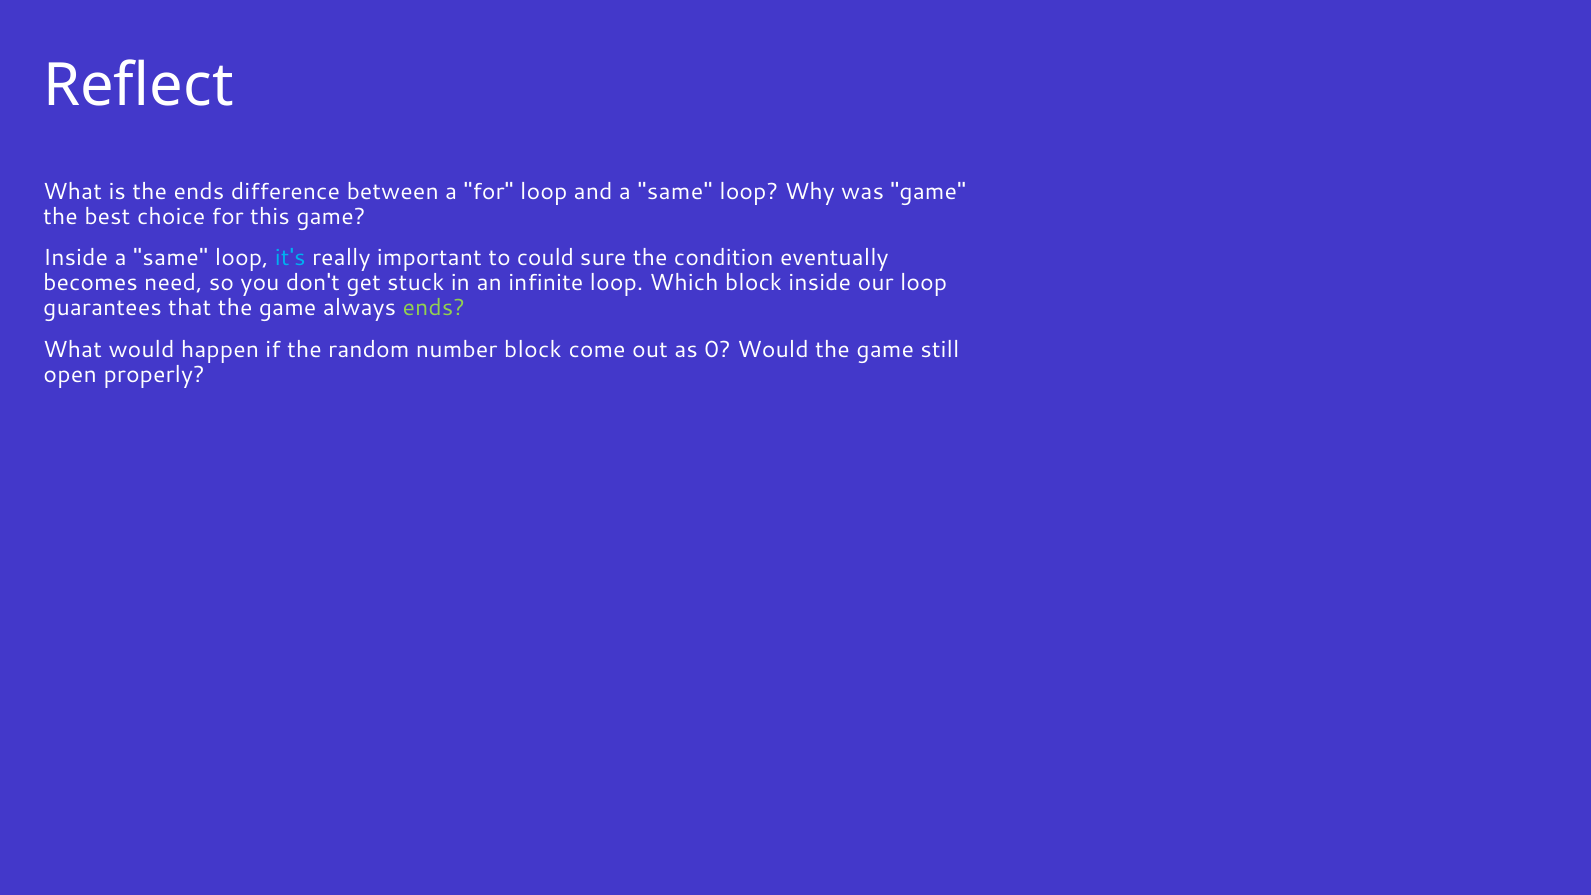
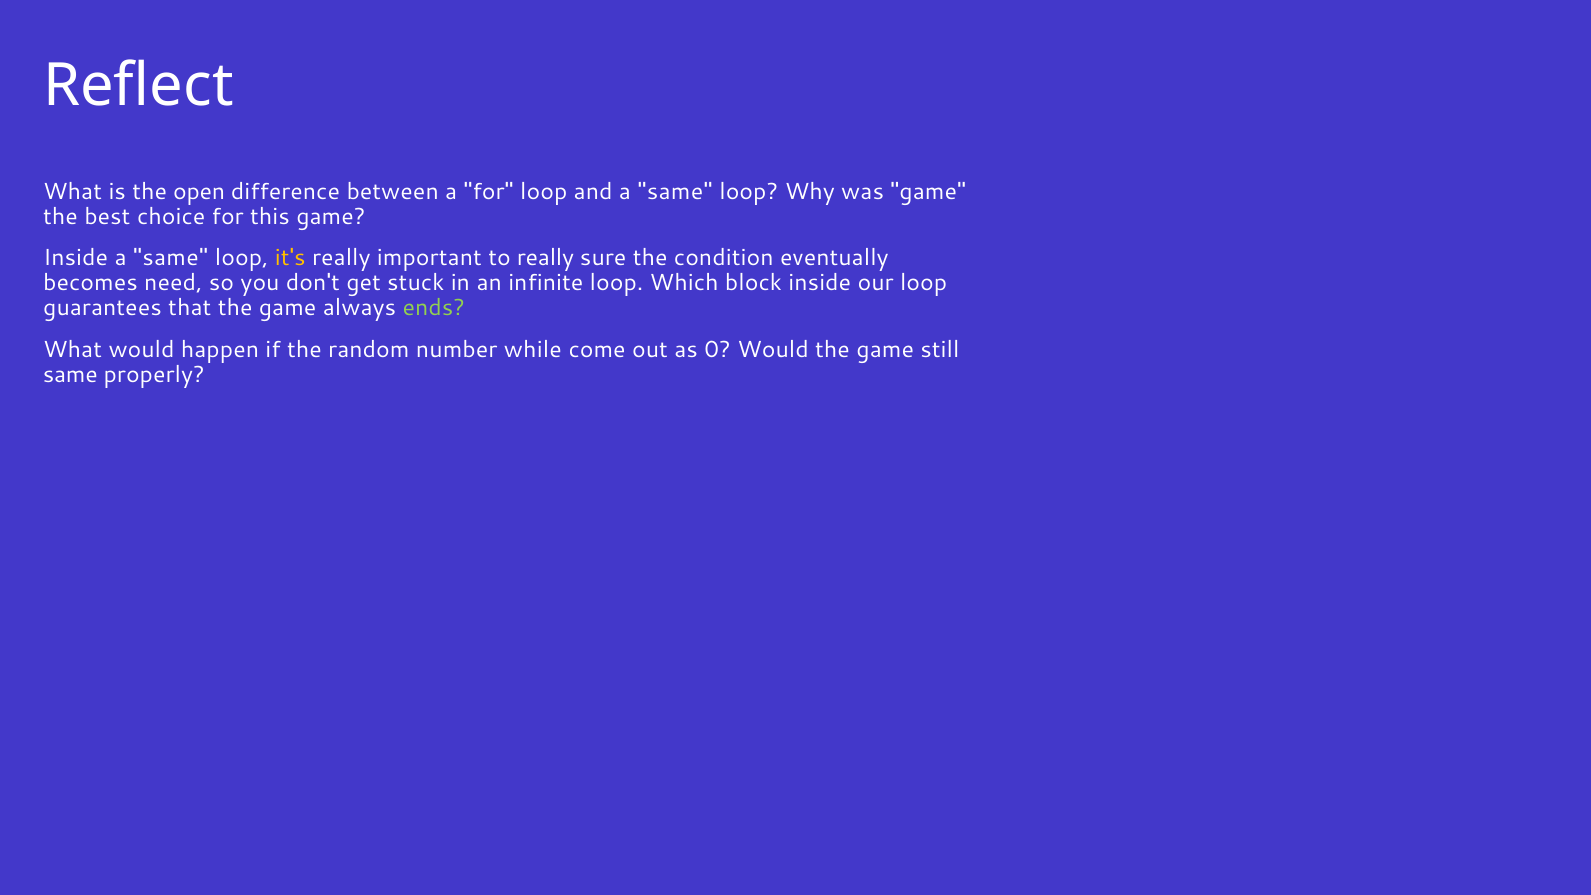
the ends: ends -> open (199, 191)
it's colour: light blue -> yellow (290, 258)
to could: could -> really (545, 258)
number block: block -> while (533, 350)
open: open -> same (70, 375)
